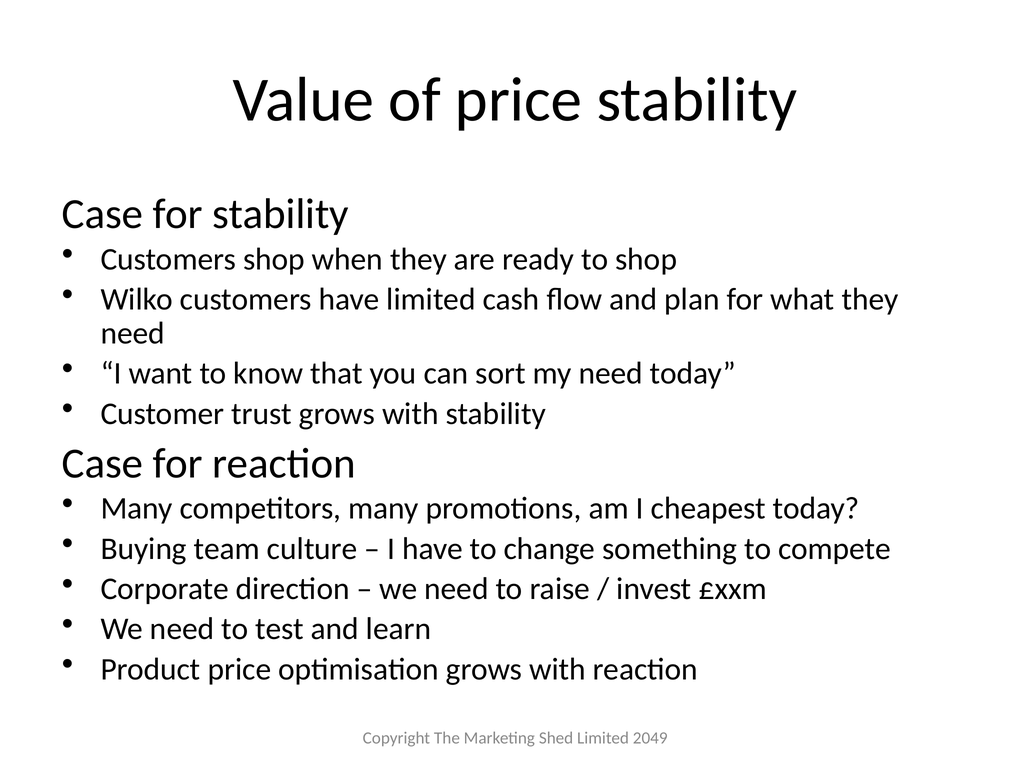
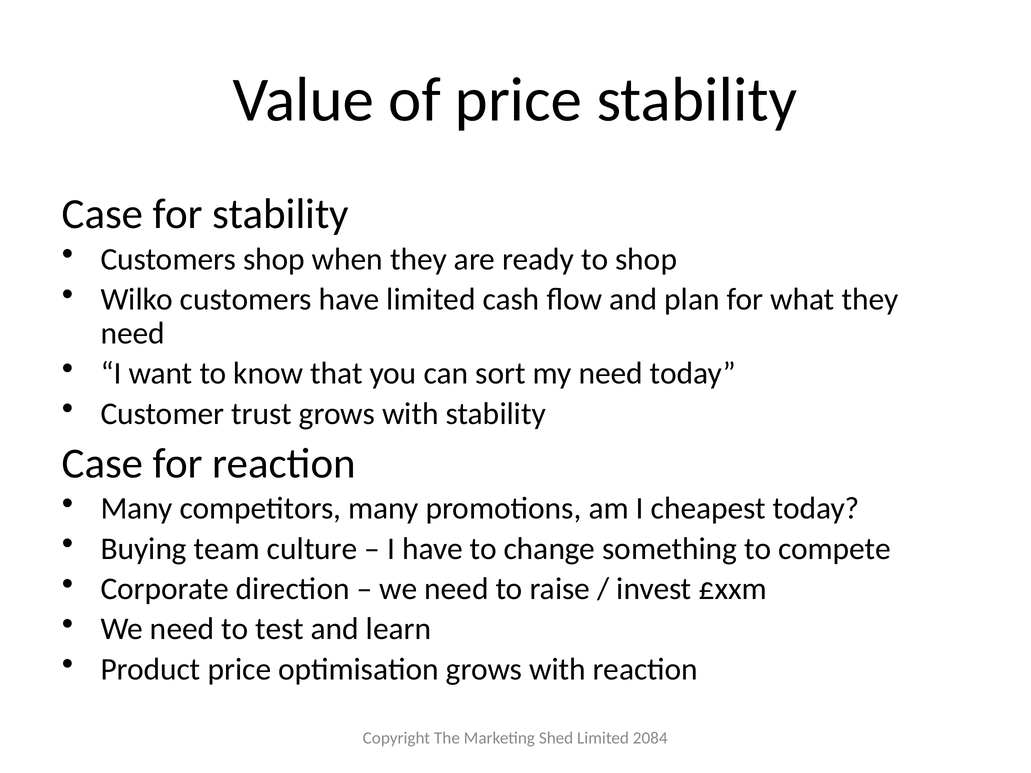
2049: 2049 -> 2084 (650, 738)
